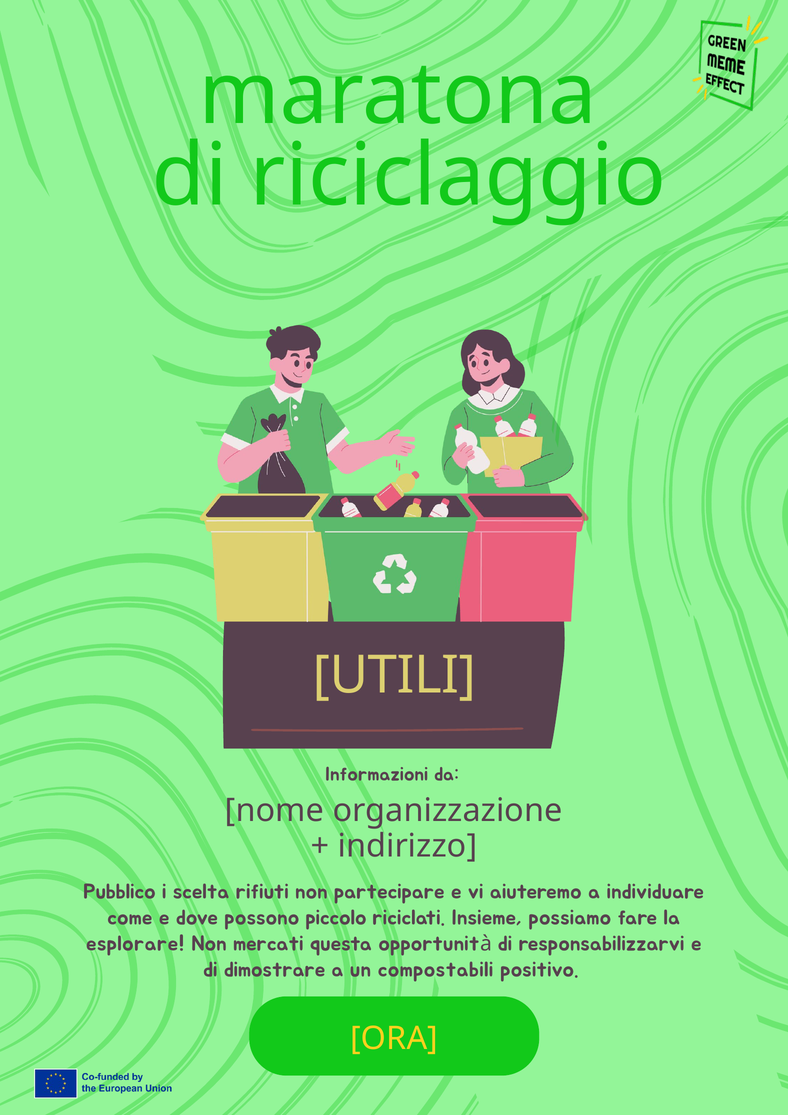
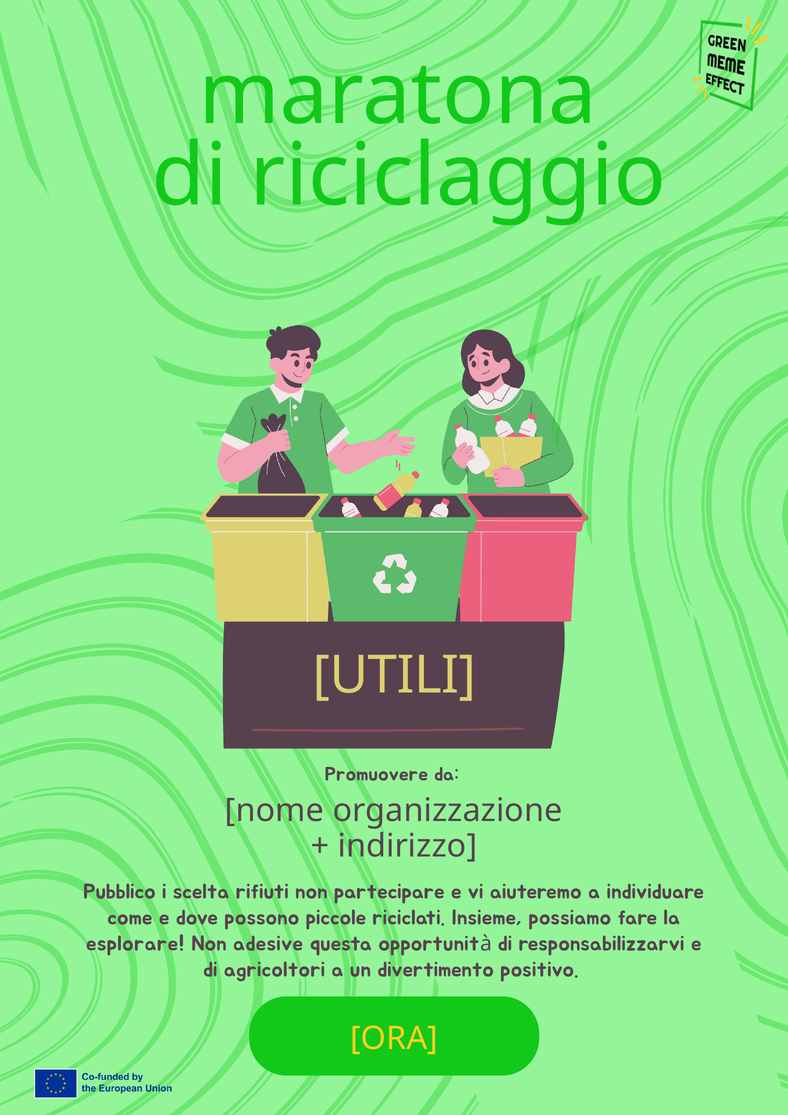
Informazioni: Informazioni -> Promuovere (376, 775)
piccolo: piccolo -> piccole (336, 918)
mercati: mercati -> adesive (268, 944)
dimostrare: dimostrare -> agricoltori (274, 970)
compostabili: compostabili -> divertimento (436, 970)
